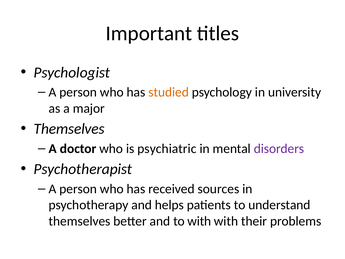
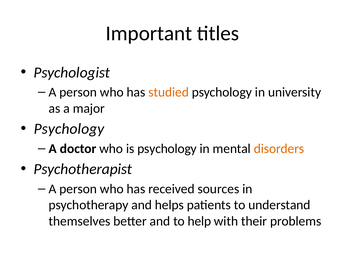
Themselves: Themselves -> Psychology (69, 129)
is psychiatric: psychiatric -> psychology (167, 148)
disorders colour: purple -> orange (279, 148)
to with: with -> help (199, 221)
